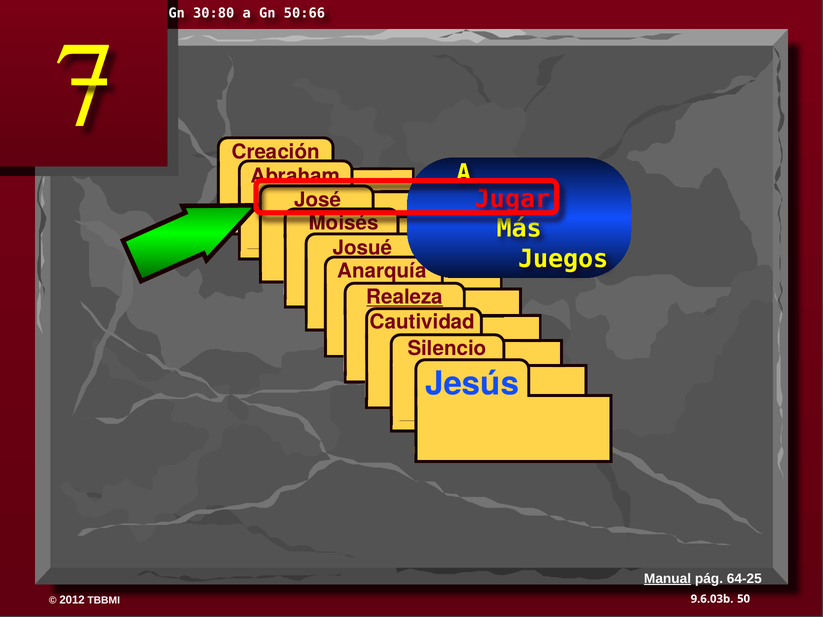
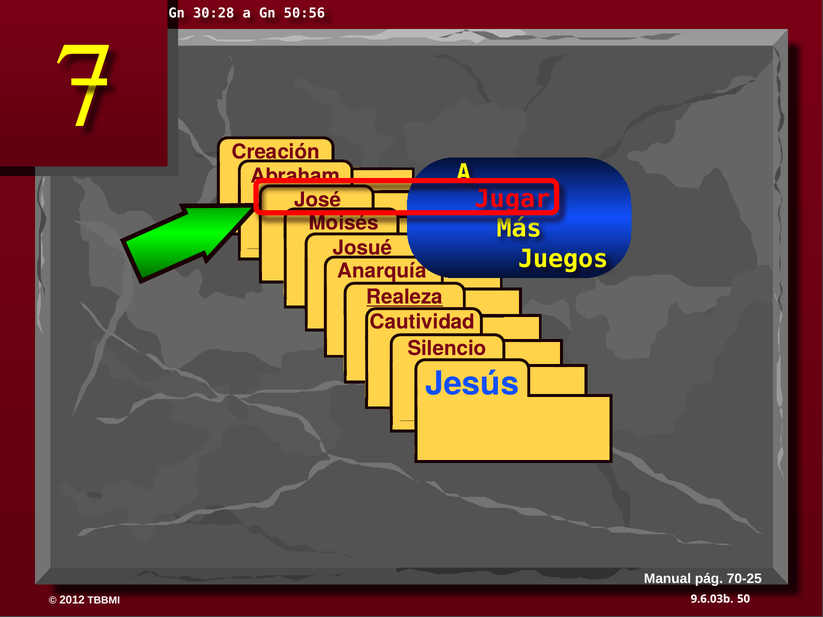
30:80: 30:80 -> 30:28 (214, 13)
50:66: 50:66 -> 50:56 (304, 13)
Manual underline: present -> none (668, 579)
64-25: 64-25 -> 70-25 (744, 579)
